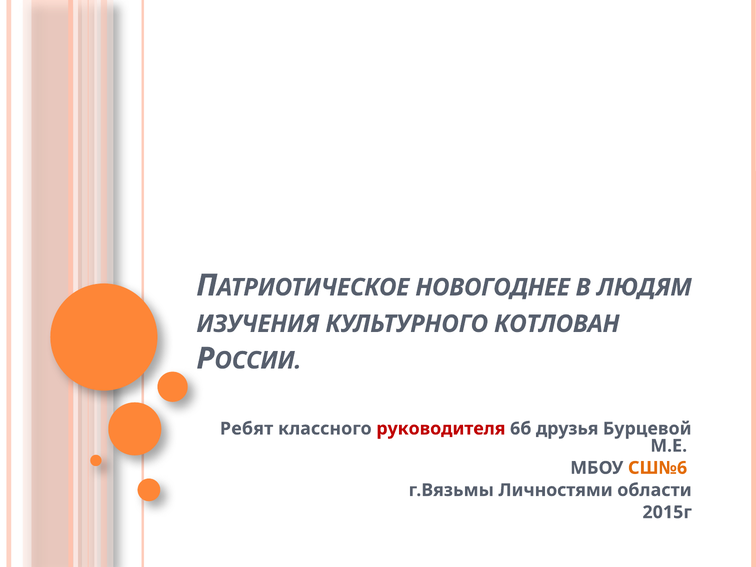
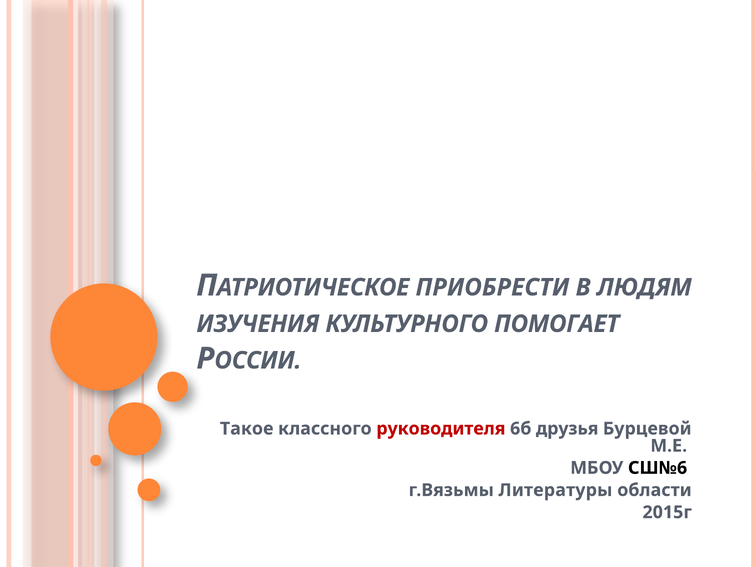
НОВОГОДНЕЕ: НОВОГОДНЕЕ -> ПРИОБРЕСТИ (492, 287)
КОТЛОВАН: КОТЛОВАН -> ПОМОГАЕТ (557, 324)
Ребят: Ребят -> Такое (247, 429)
СШ№6 colour: orange -> black (658, 468)
Личностями: Личностями -> Литературы (555, 490)
